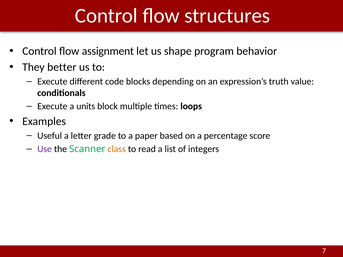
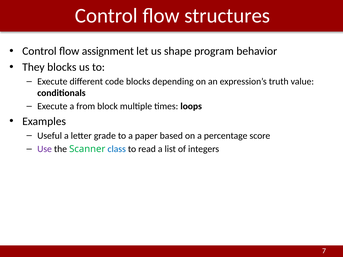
They better: better -> blocks (62, 67)
units: units -> from (86, 106)
class colour: orange -> blue (117, 149)
